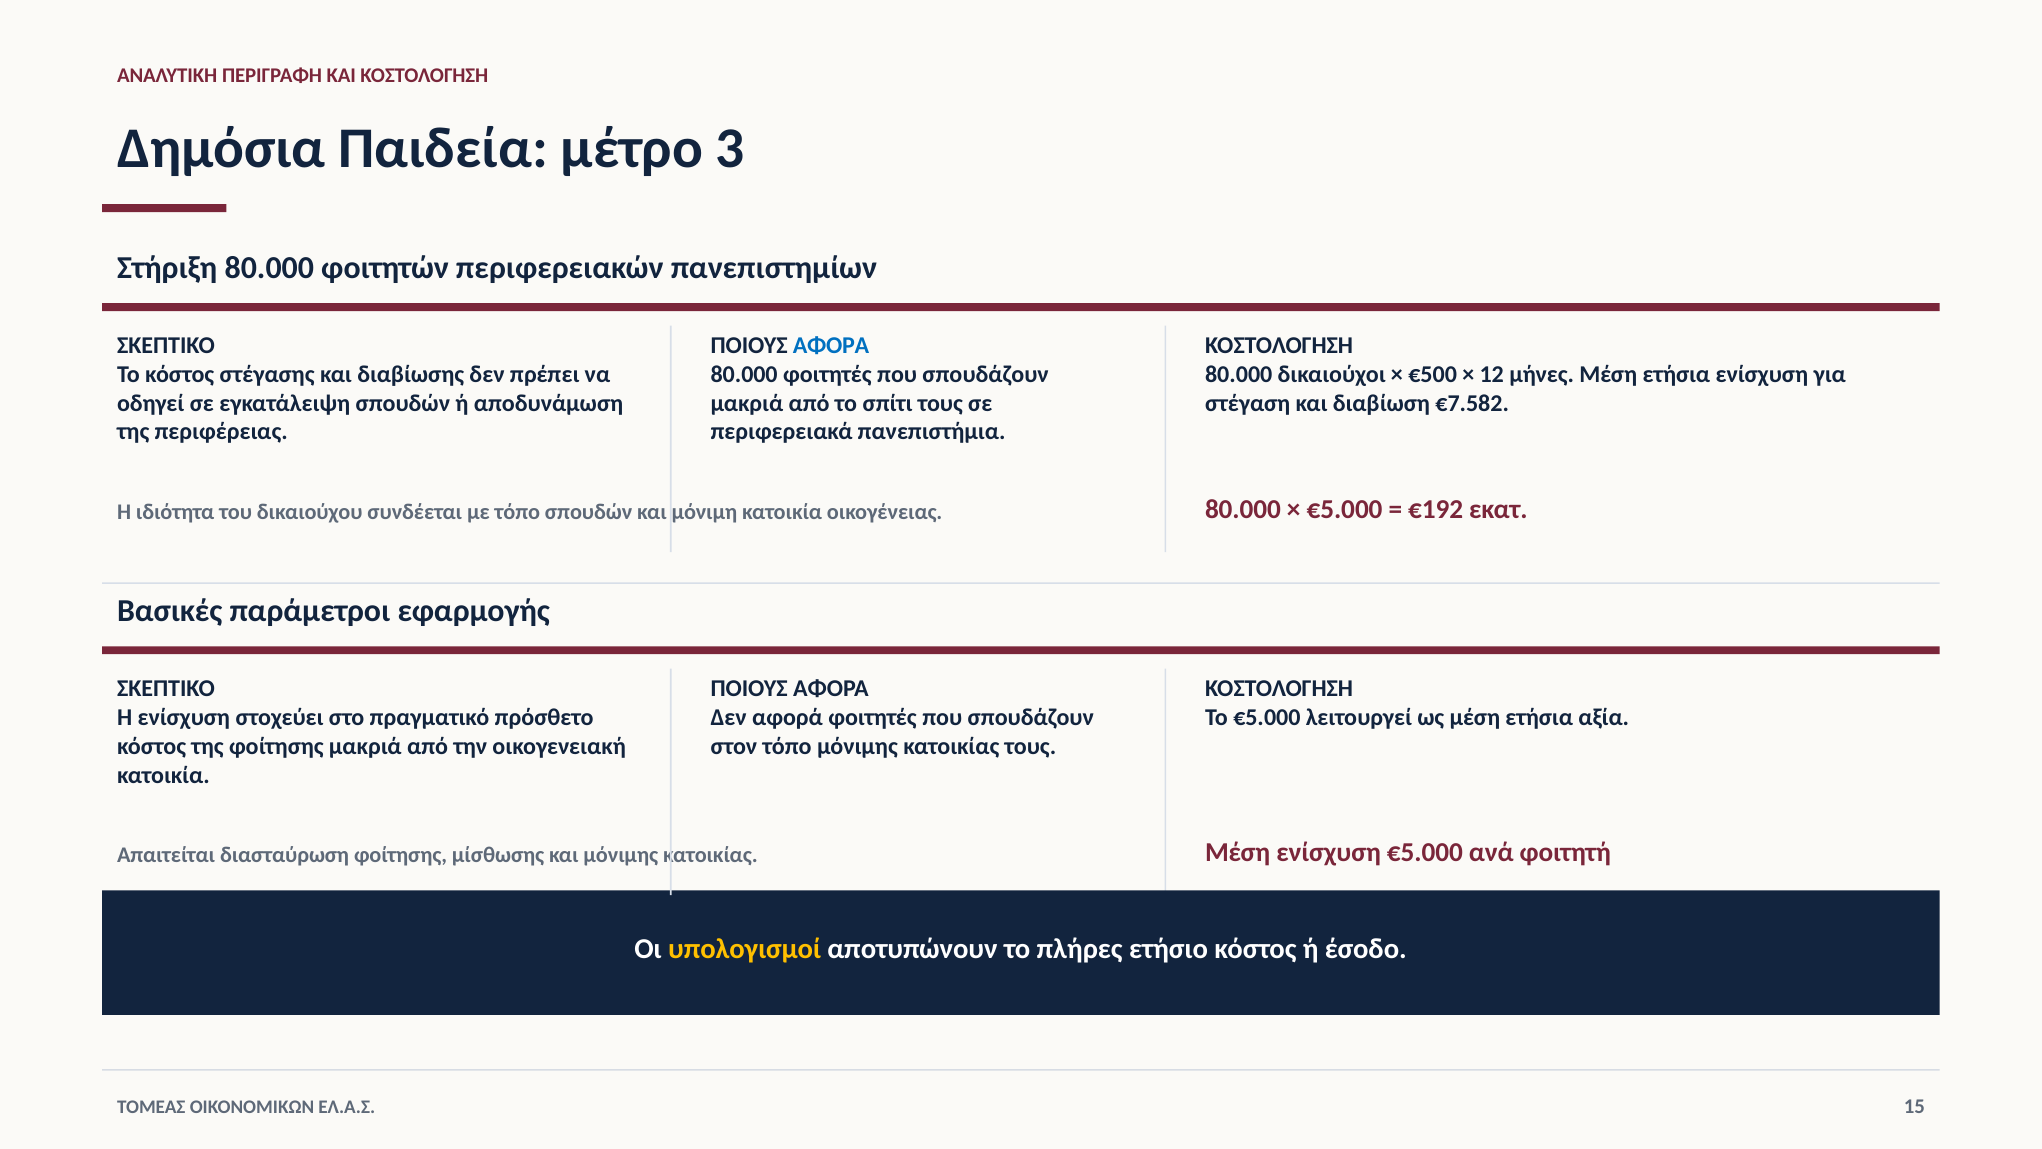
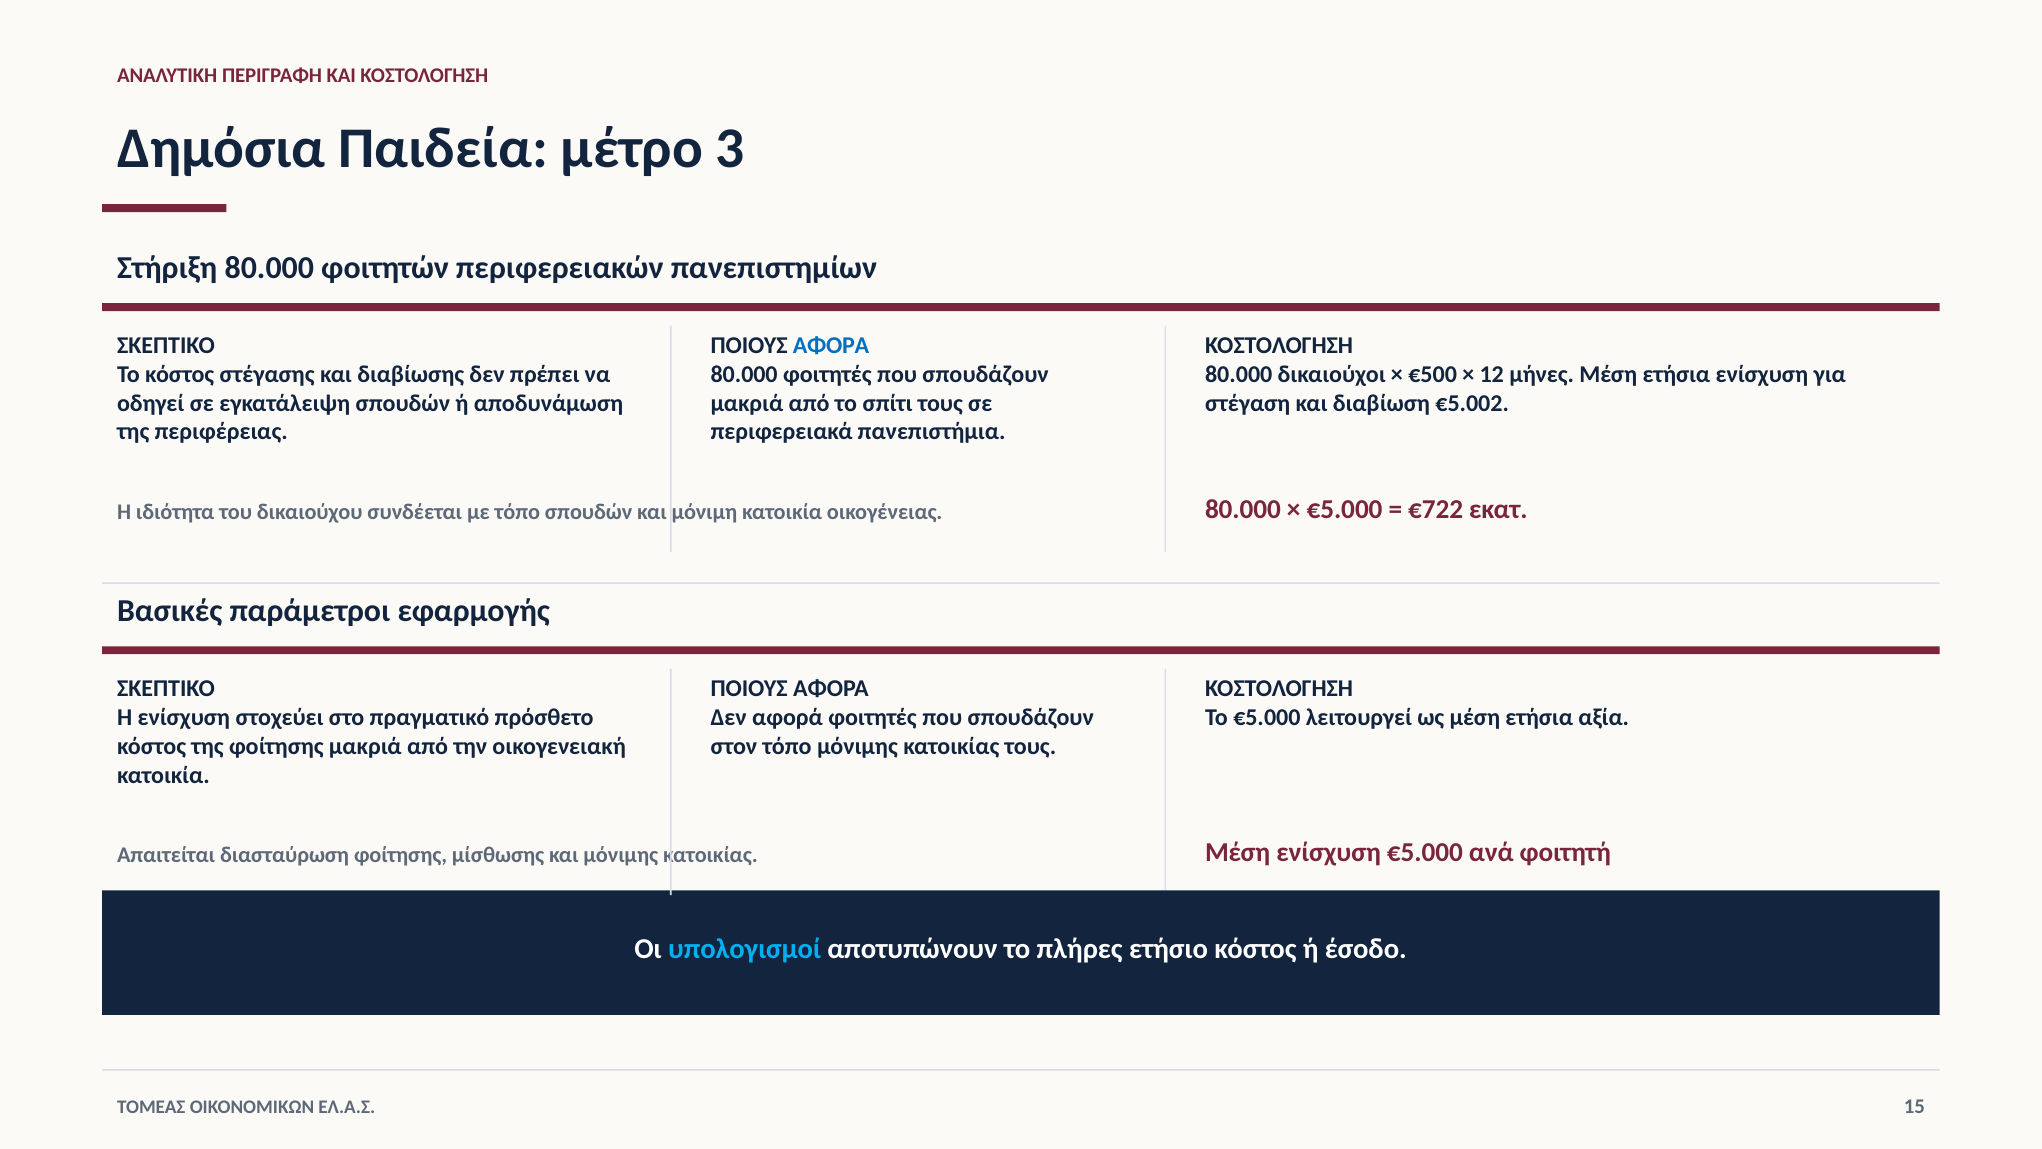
€7.582: €7.582 -> €5.002 (1472, 403)
€192: €192 -> €722 (1436, 509)
υπολογισμοί colour: yellow -> light blue (745, 949)
